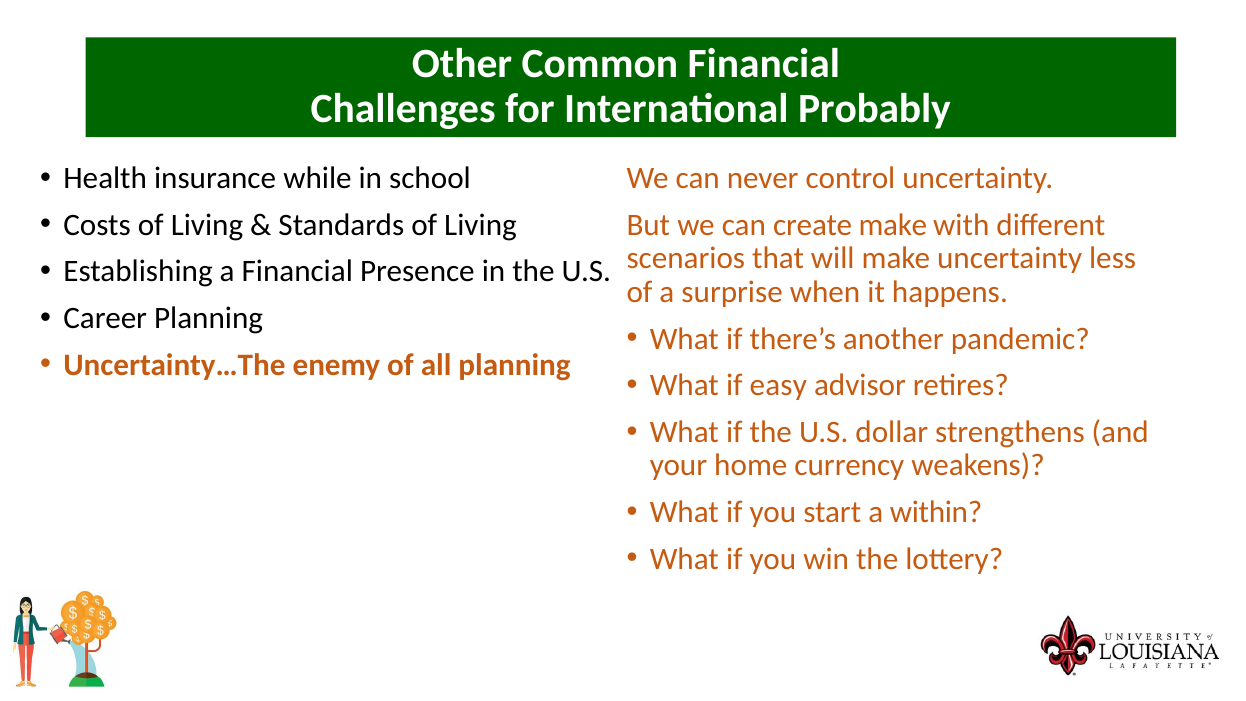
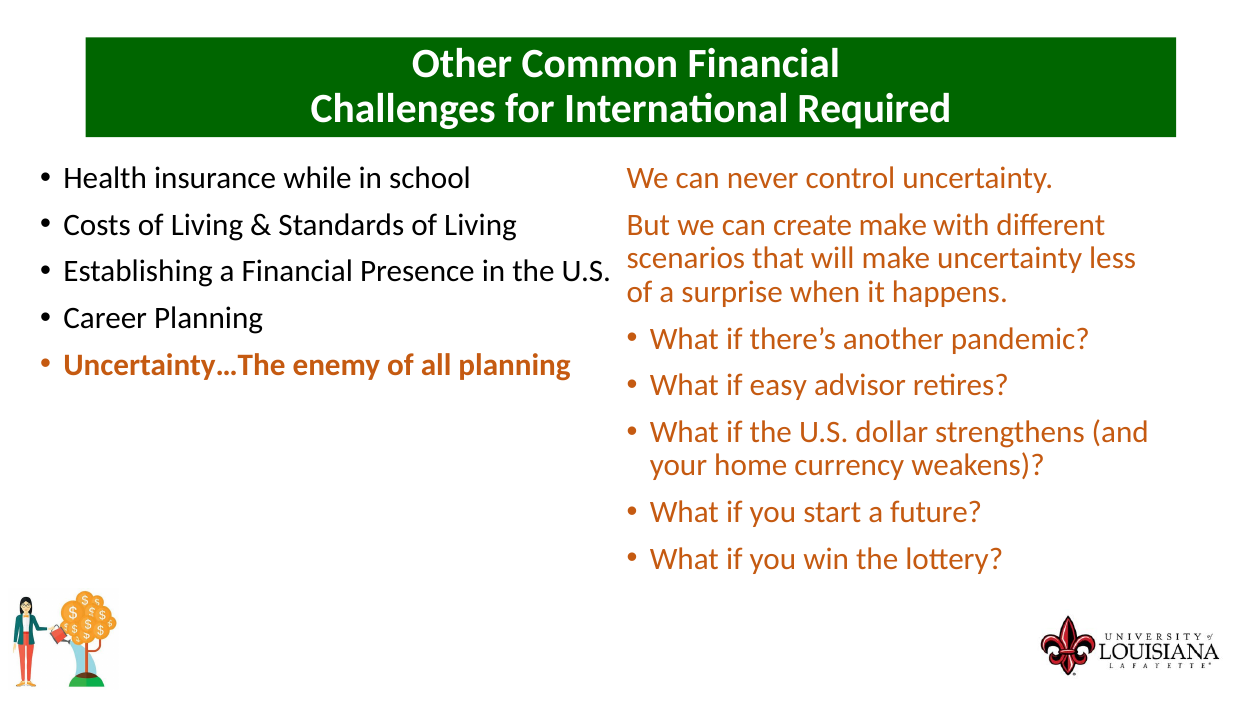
Probably: Probably -> Required (874, 109)
within: within -> future (936, 512)
